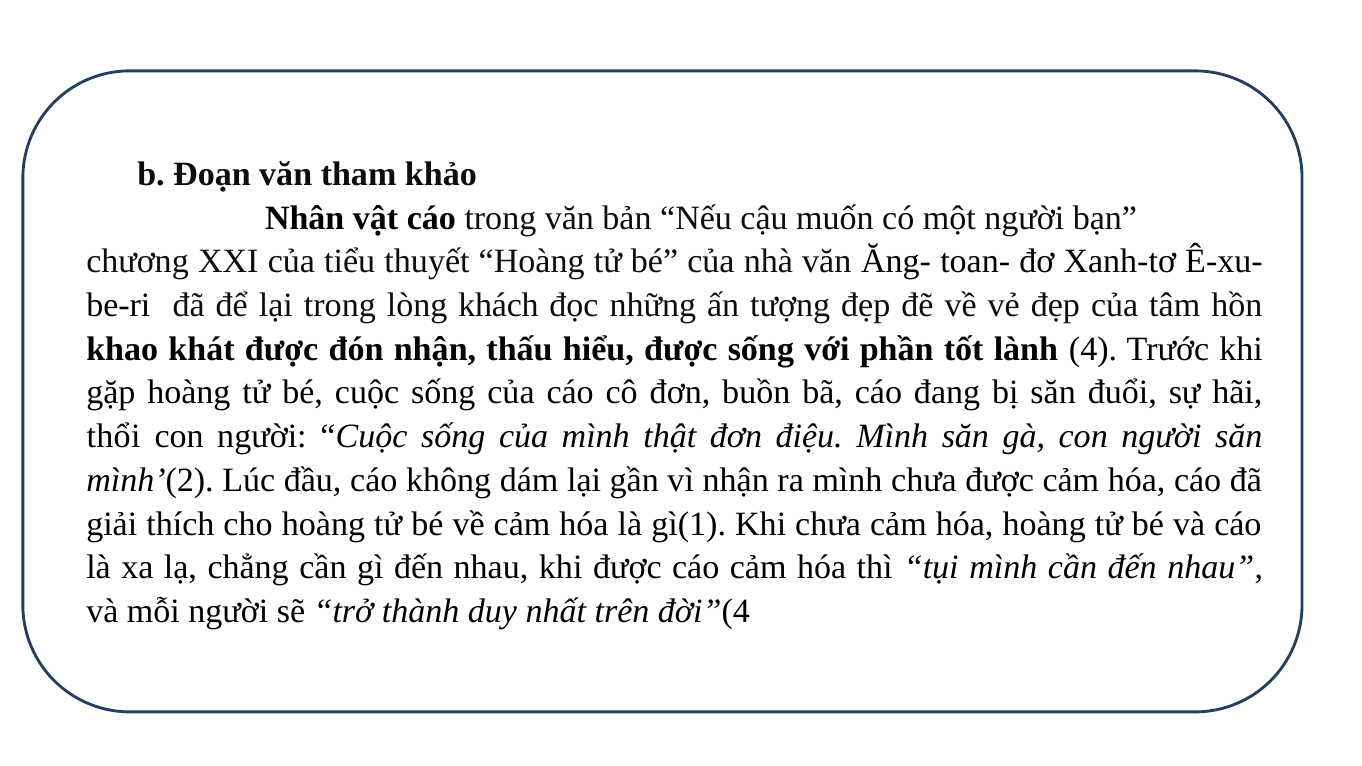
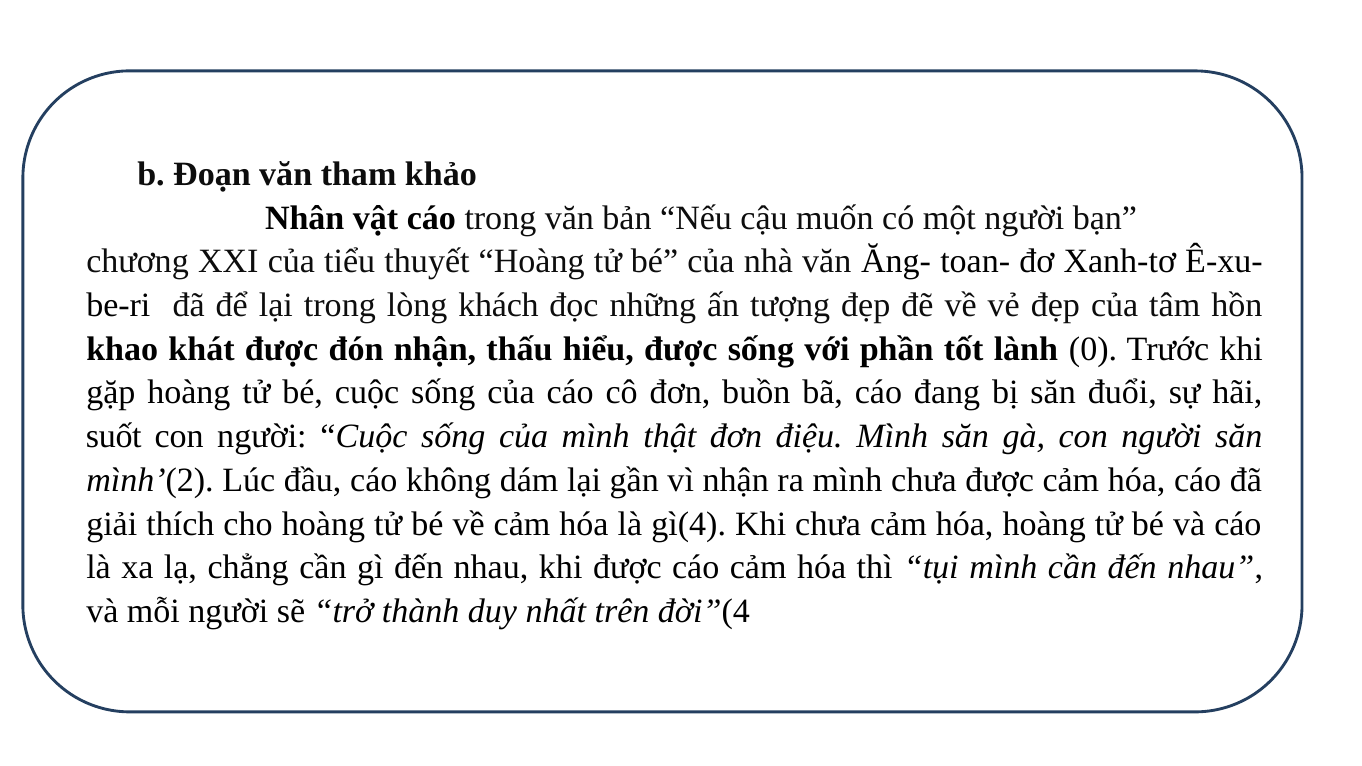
4: 4 -> 0 (1093, 349)
thổi: thổi -> suốt (114, 436)
gì(1: gì(1 -> gì(4 (689, 524)
